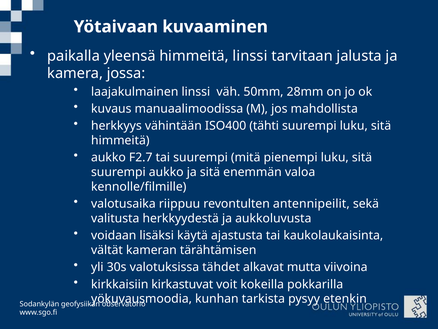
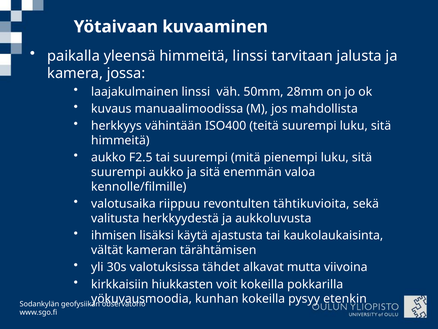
tähti: tähti -> teitä (264, 126)
F2.7: F2.7 -> F2.5 (141, 157)
antennipeilit: antennipeilit -> tähtikuvioita (311, 204)
voidaan: voidaan -> ihmisen (114, 235)
kirkastuvat: kirkastuvat -> hiukkasten (182, 284)
kunhan tarkista: tarkista -> kokeilla (263, 298)
